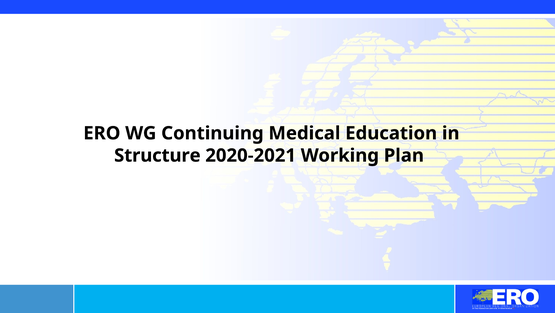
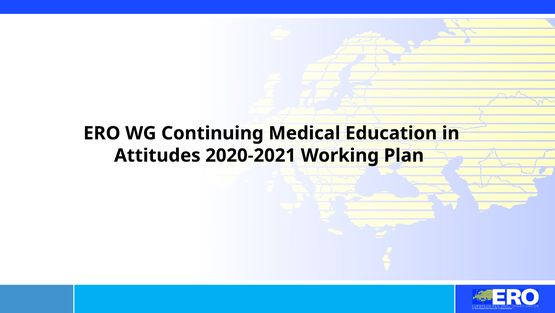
Structure: Structure -> Attitudes (157, 155)
